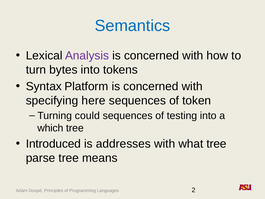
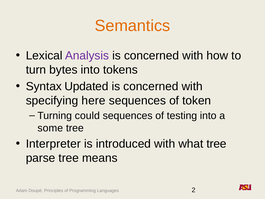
Semantics colour: blue -> orange (132, 26)
Platform: Platform -> Updated (86, 86)
which: which -> some (50, 128)
Introduced: Introduced -> Interpreter (53, 144)
addresses: addresses -> introduced (123, 144)
